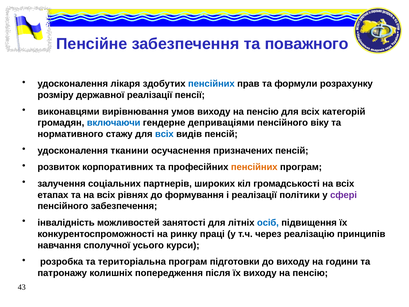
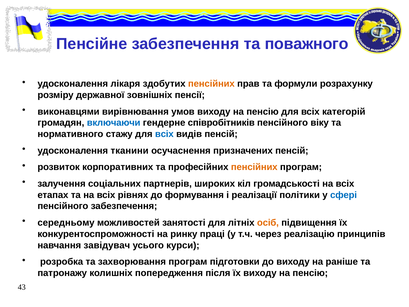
пенсійних colour: blue -> orange (211, 84)
державної реалізації: реалізації -> зовнішніх (150, 95)
деприваціями: деприваціями -> співробітників (221, 123)
сфері colour: purple -> blue (344, 195)
інвалідність: інвалідність -> середньому (66, 223)
осіб colour: blue -> orange (268, 223)
сполучної: сполучної -> завідувач (107, 245)
територіальна: територіальна -> захворювання (132, 262)
години: години -> ранiше (342, 262)
